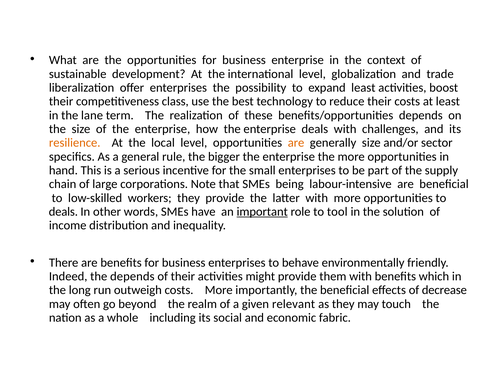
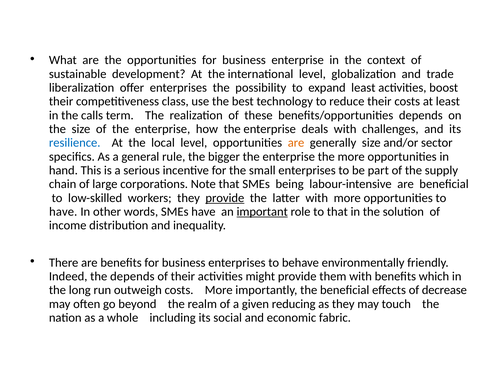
lane: lane -> calls (92, 115)
resilience colour: orange -> blue (75, 143)
provide underline: none -> present (225, 198)
deals: deals -> have (63, 212)
to tool: tool -> that (337, 212)
relevant: relevant -> reducing (294, 304)
